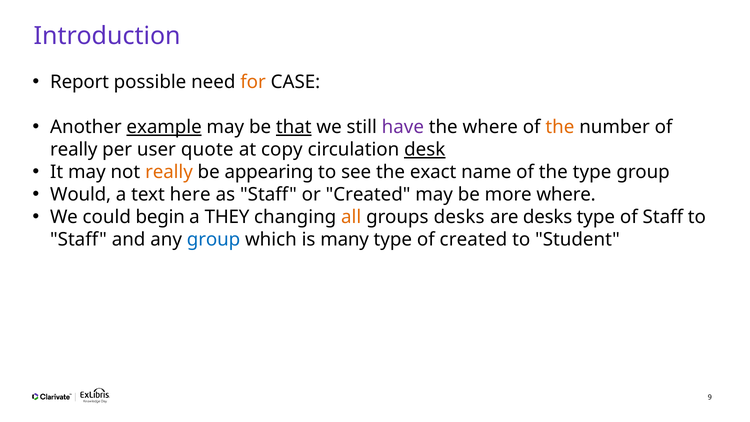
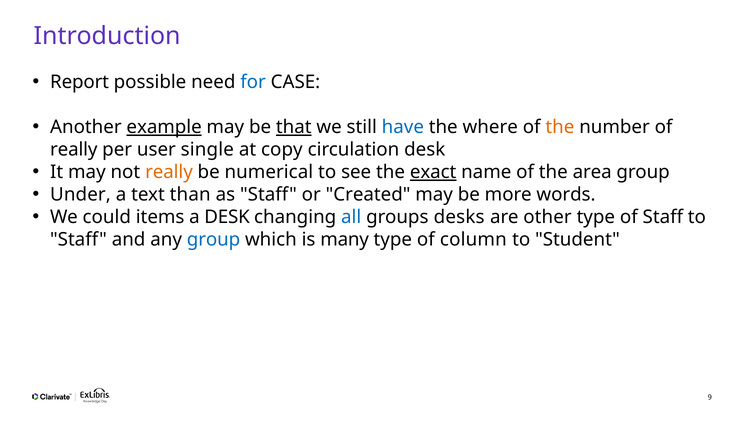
for colour: orange -> blue (253, 82)
have colour: purple -> blue (403, 127)
quote: quote -> single (207, 150)
desk underline: present -> none (425, 150)
appearing: appearing -> numerical (269, 172)
exact underline: none -> present (433, 172)
the type: type -> area (592, 172)
Would: Would -> Under (80, 195)
here: here -> than (190, 195)
more where: where -> words (566, 195)
begin: begin -> items (160, 217)
a THEY: THEY -> DESK (227, 217)
all colour: orange -> blue (351, 217)
are desks: desks -> other (547, 217)
of created: created -> column (473, 240)
